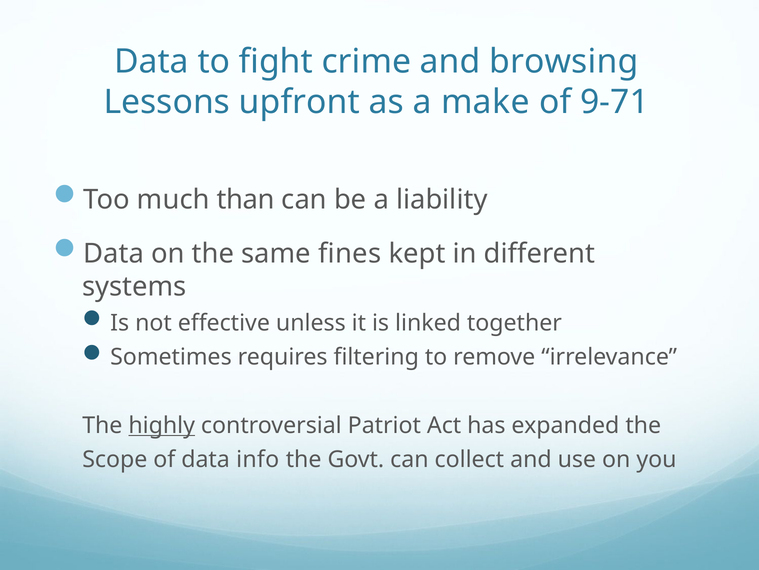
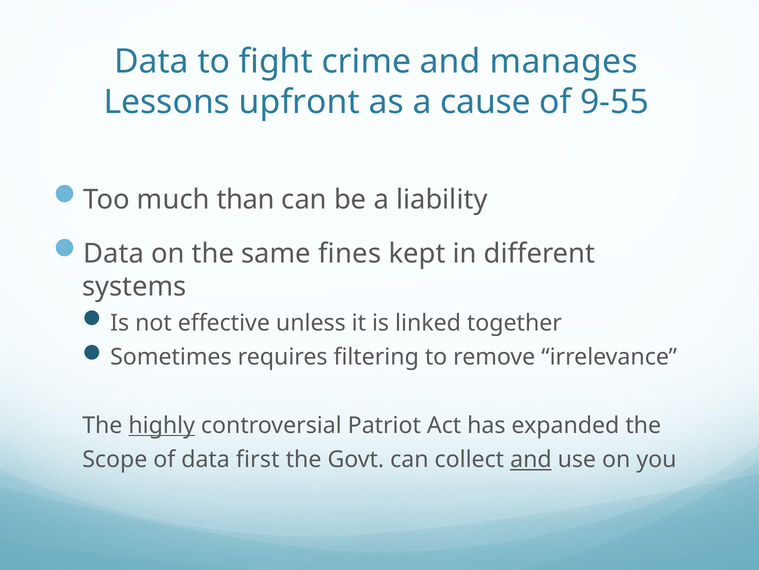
browsing: browsing -> manages (564, 61)
make: make -> cause (486, 102)
9-71: 9-71 -> 9-55 (614, 102)
info: info -> first (258, 459)
and underline: none -> present (531, 459)
